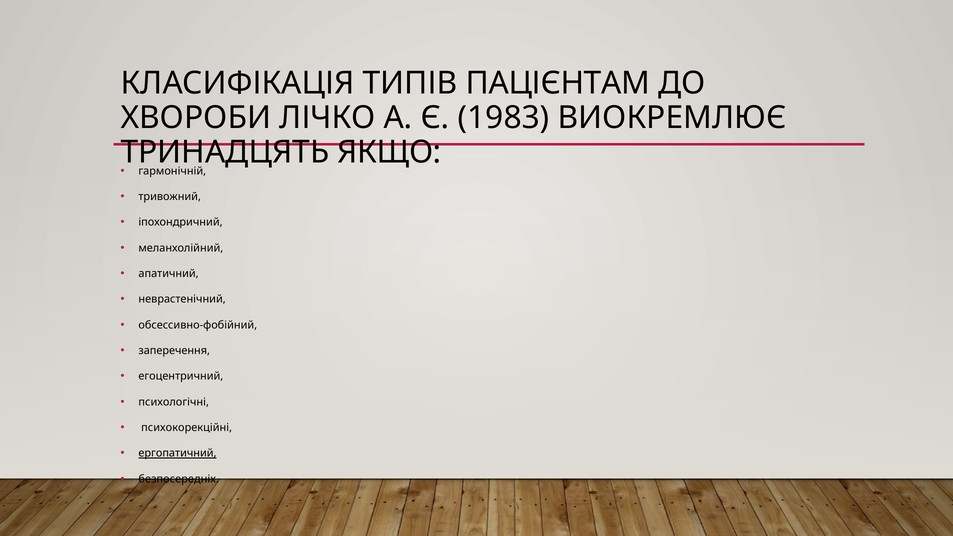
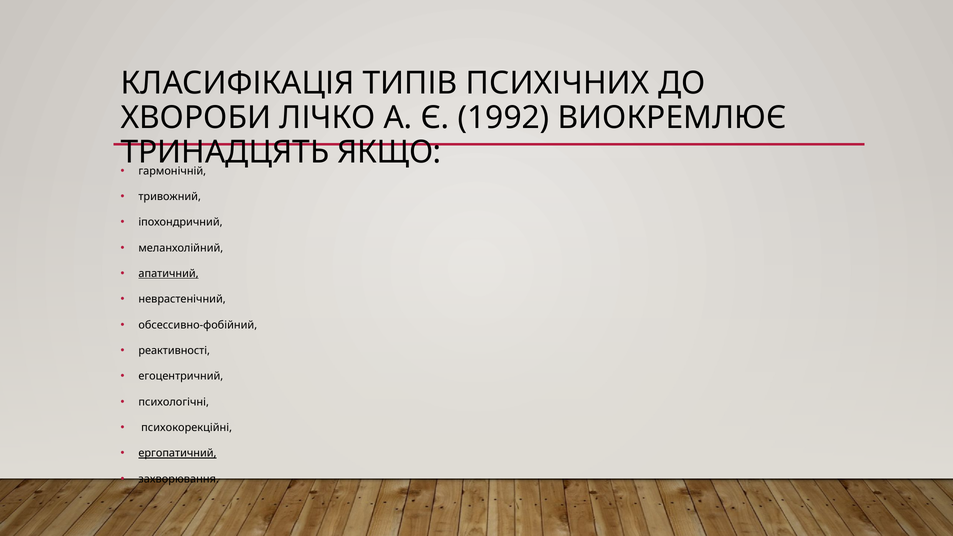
ПАЦІЄНТАМ: ПАЦІЄНТАМ -> ПСИХІЧНИХ (558, 83)
1983: 1983 -> 1992 (504, 118)
апатичний underline: none -> present (169, 274)
заперечення: заперечення -> реактивності (174, 351)
безпосередніх: безпосередніх -> захворювання (179, 479)
